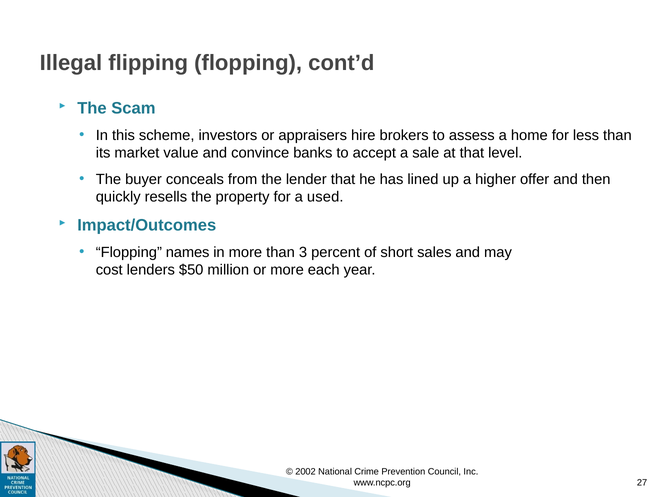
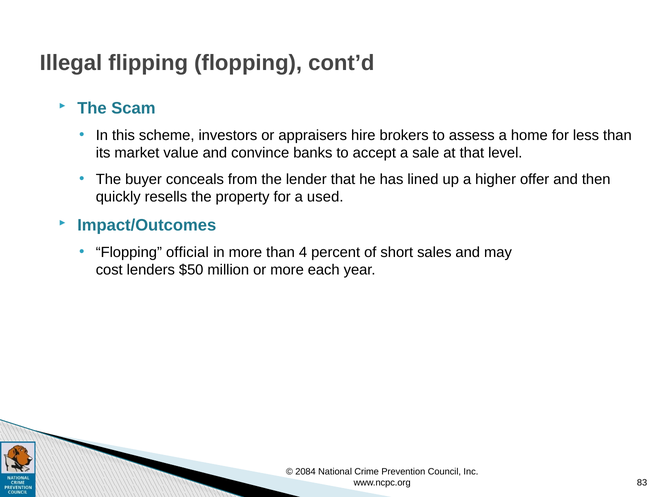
names: names -> official (187, 252)
3: 3 -> 4 (303, 252)
2002: 2002 -> 2084 (305, 472)
27: 27 -> 83 (642, 483)
